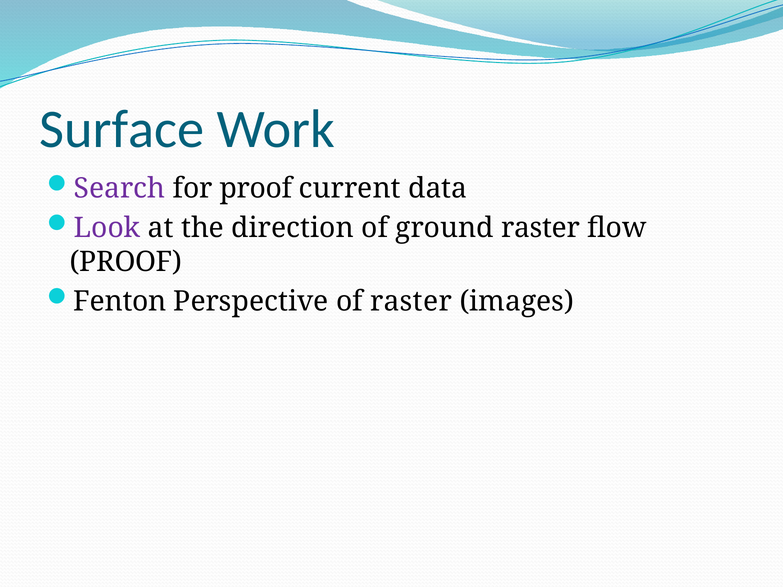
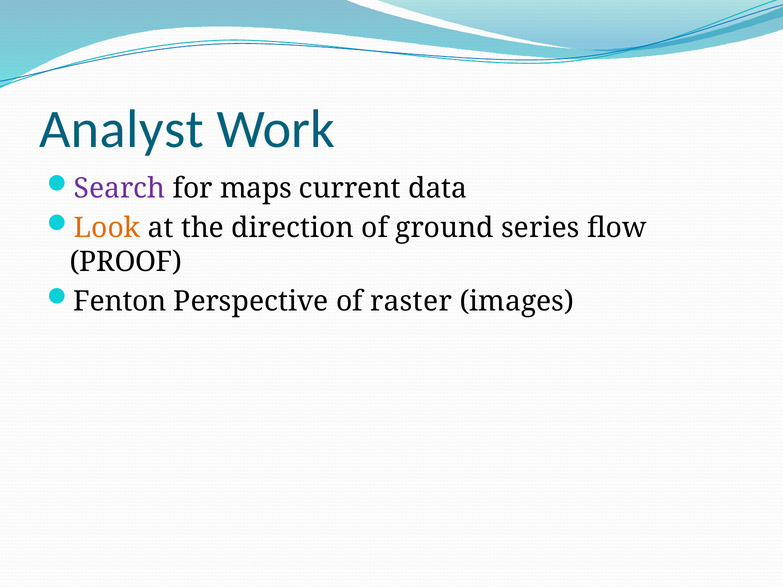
Surface: Surface -> Analyst (122, 129)
for proof: proof -> maps (256, 189)
Look colour: purple -> orange (107, 228)
ground raster: raster -> series (540, 228)
